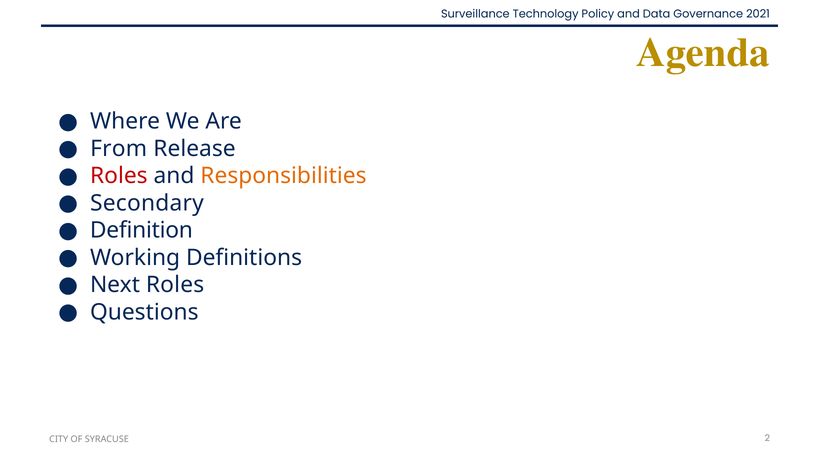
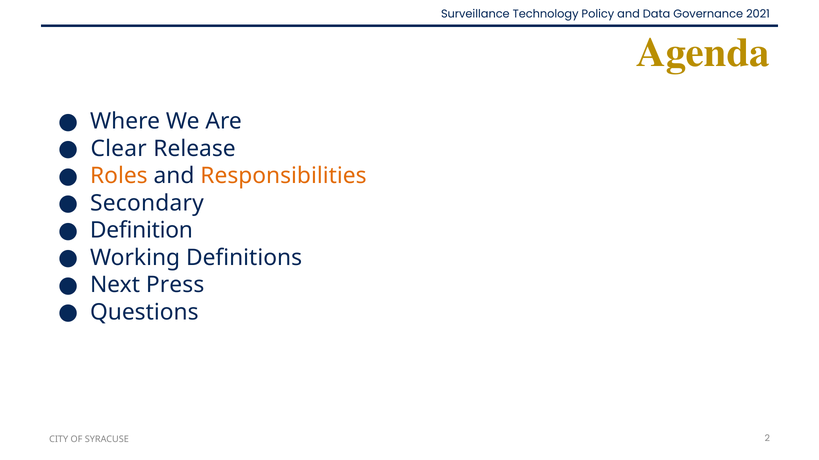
From: From -> Clear (119, 149)
Roles colour: red -> orange (119, 176)
Next Roles: Roles -> Press (175, 285)
